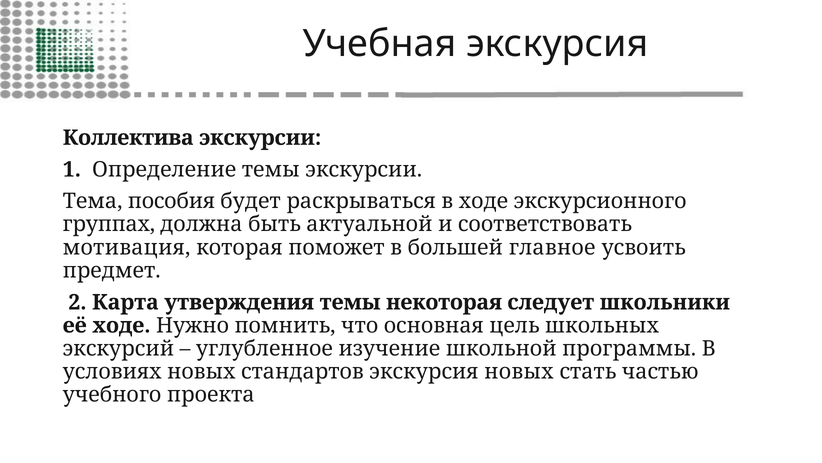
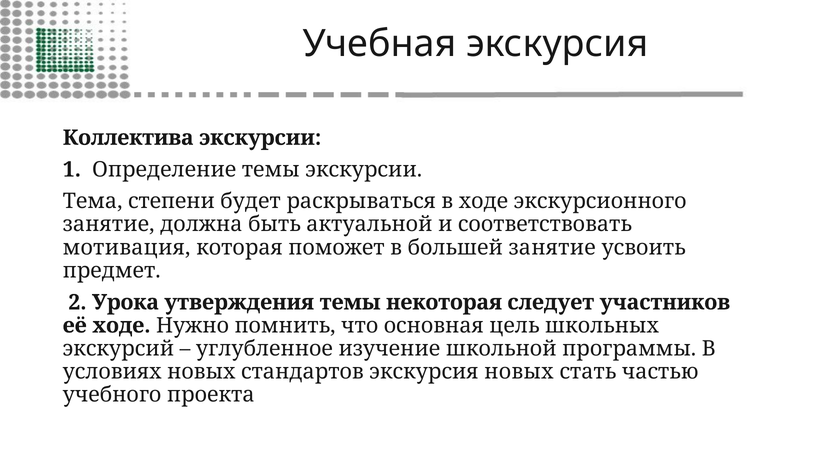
пособия: пособия -> степени (171, 201)
группах: группах -> занятие (109, 224)
большей главное: главное -> занятие (552, 247)
Карта: Карта -> Урока (126, 302)
школьники: школьники -> участников (665, 302)
